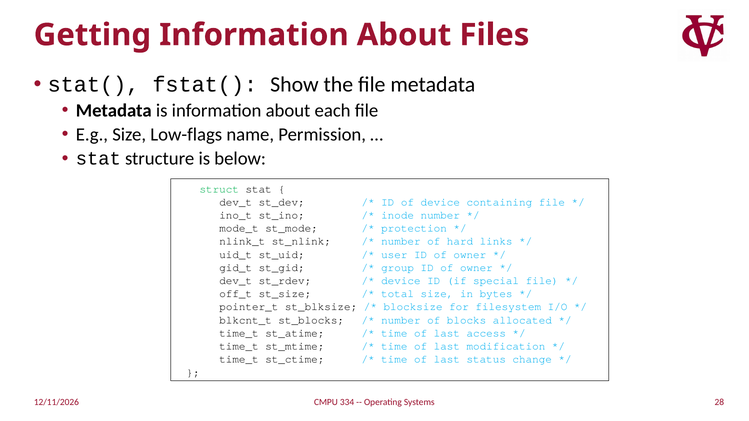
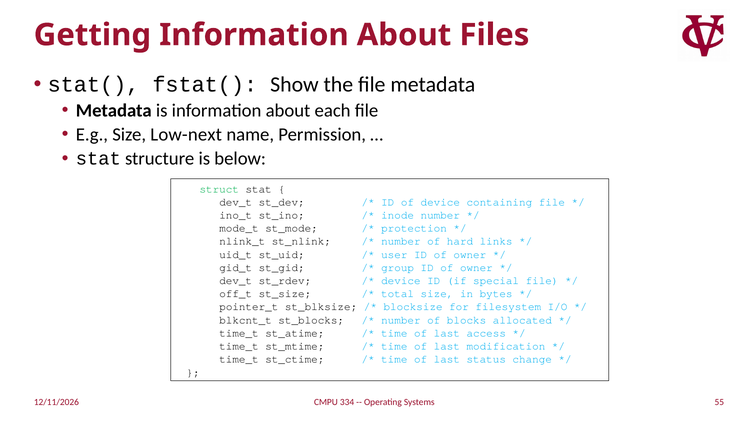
Low-flags: Low-flags -> Low-next (186, 135)
28: 28 -> 55 (719, 402)
